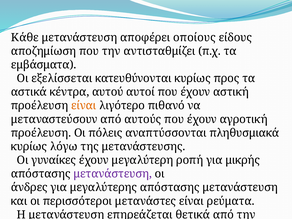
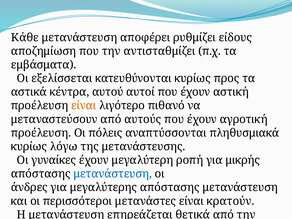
οποίους: οποίους -> ρυθμίζει (194, 37)
μετανάστευση colour: purple -> blue (113, 174)
ρεύματα: ρεύματα -> κρατούν (231, 201)
